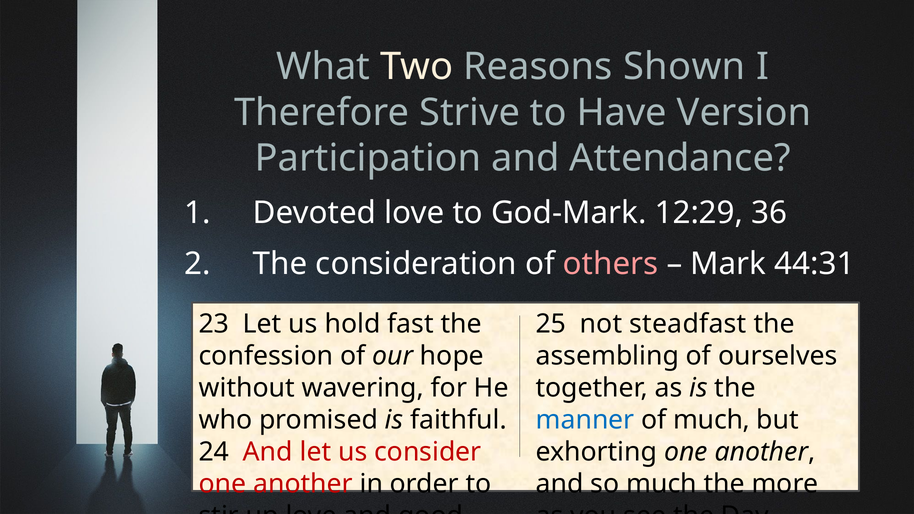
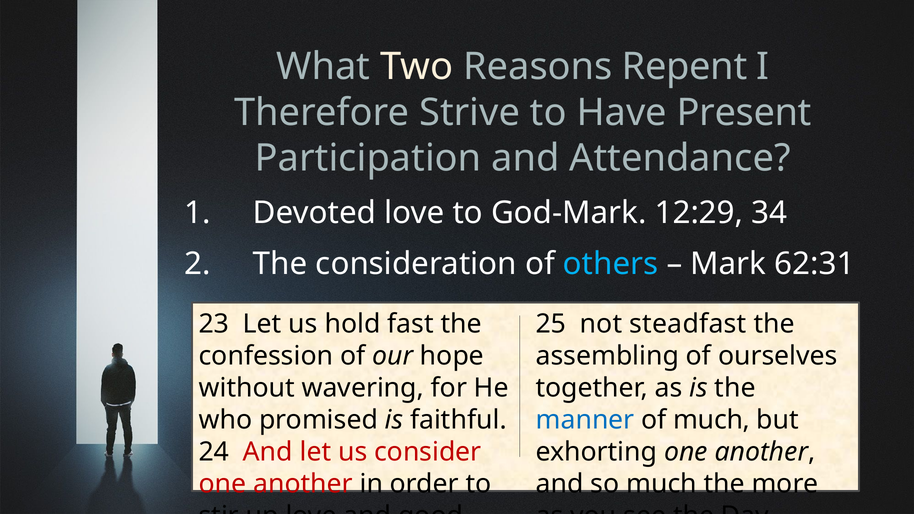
Shown: Shown -> Repent (685, 67)
Version: Version -> Present (744, 113)
36: 36 -> 34 (769, 213)
others colour: pink -> light blue (611, 264)
44:31: 44:31 -> 62:31 (814, 264)
